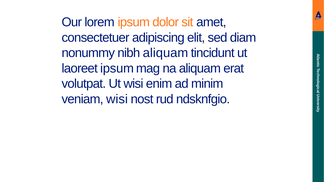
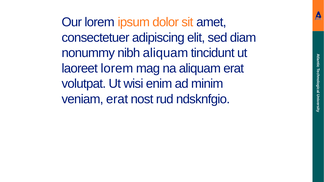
laoreet ipsum: ipsum -> lorem (117, 68)
veniam wisi: wisi -> erat (117, 99)
